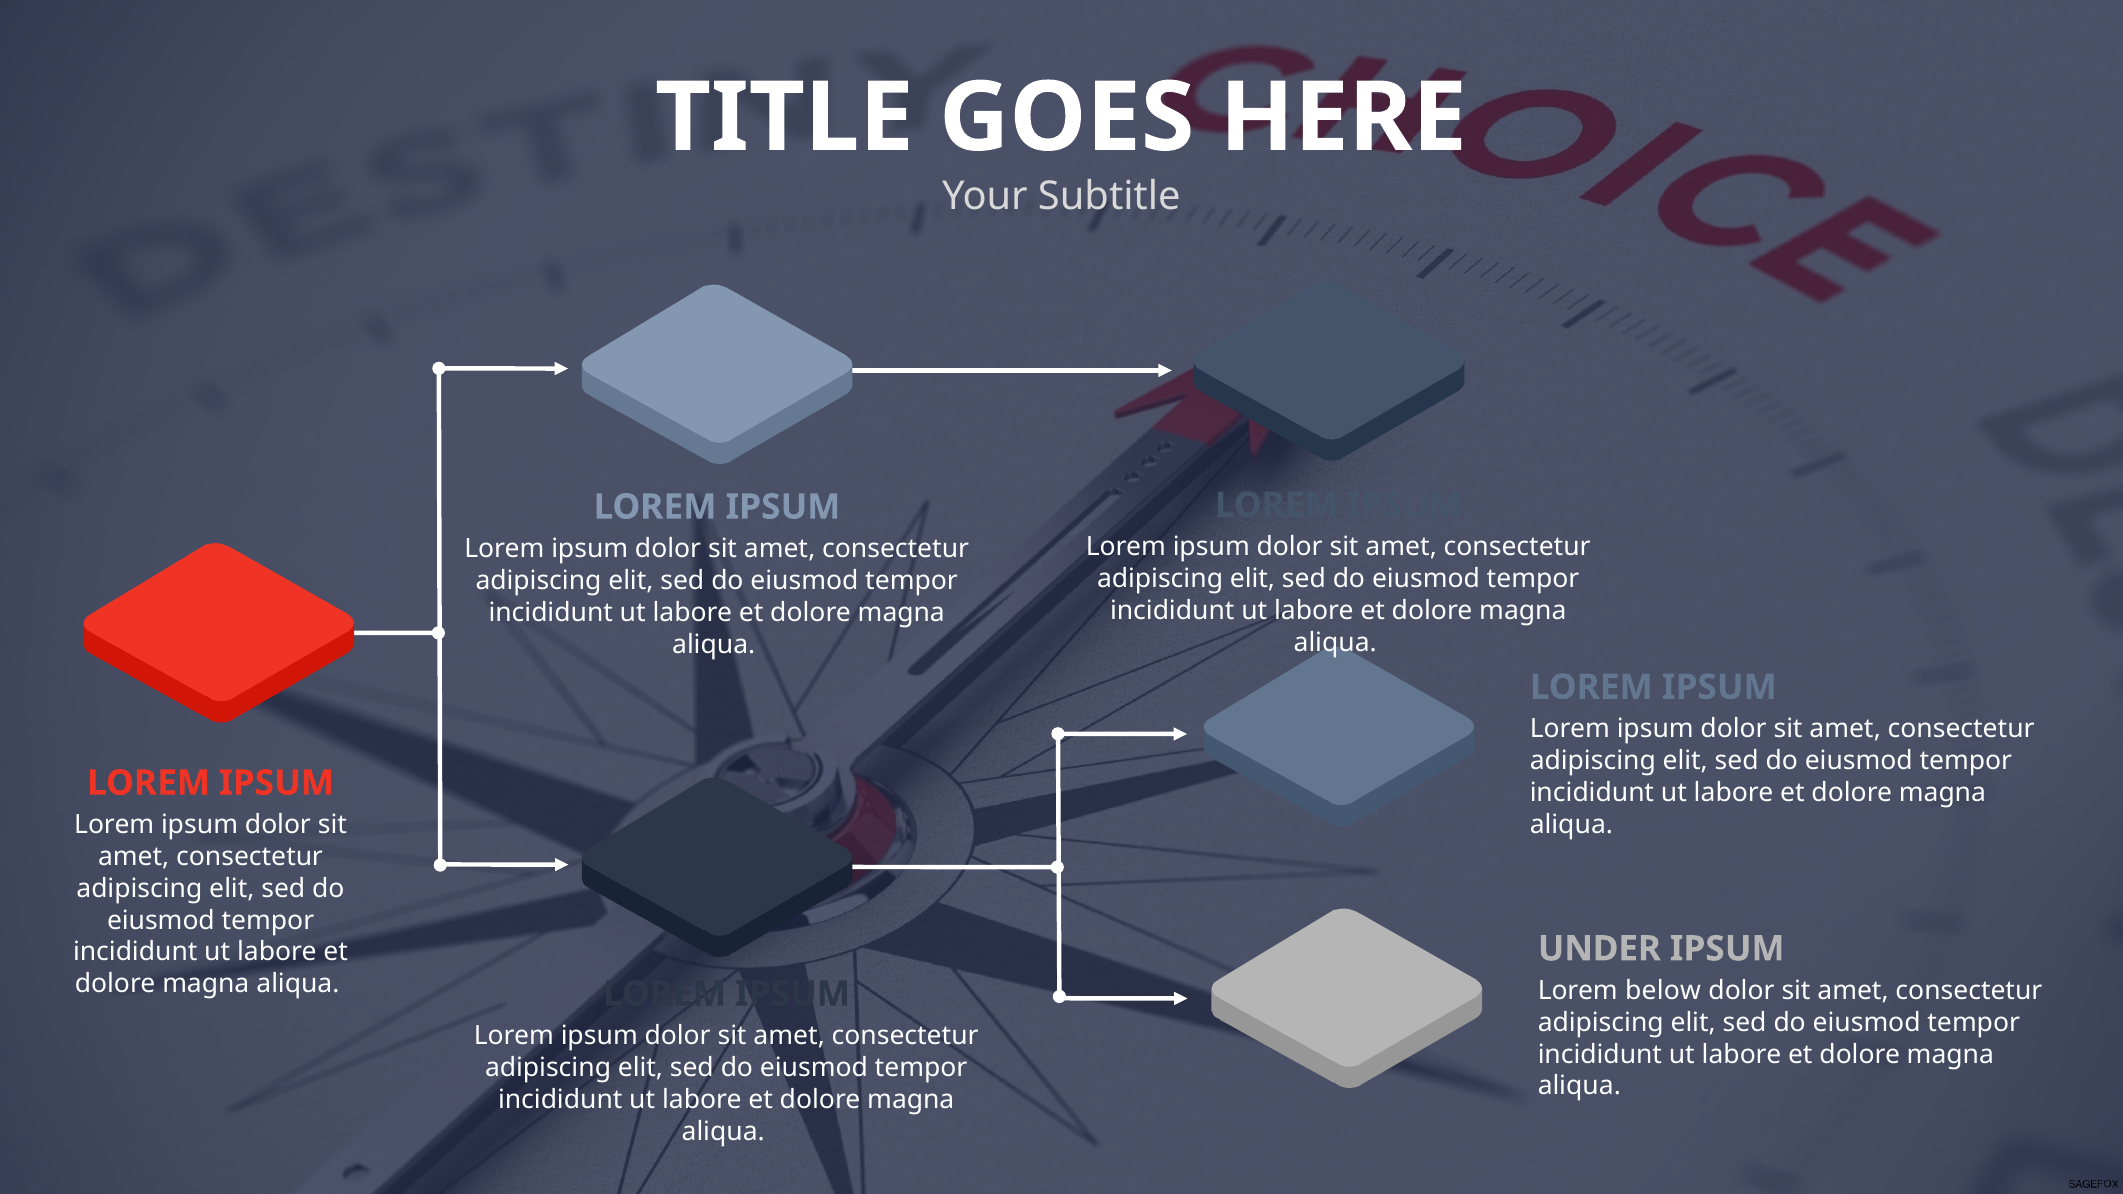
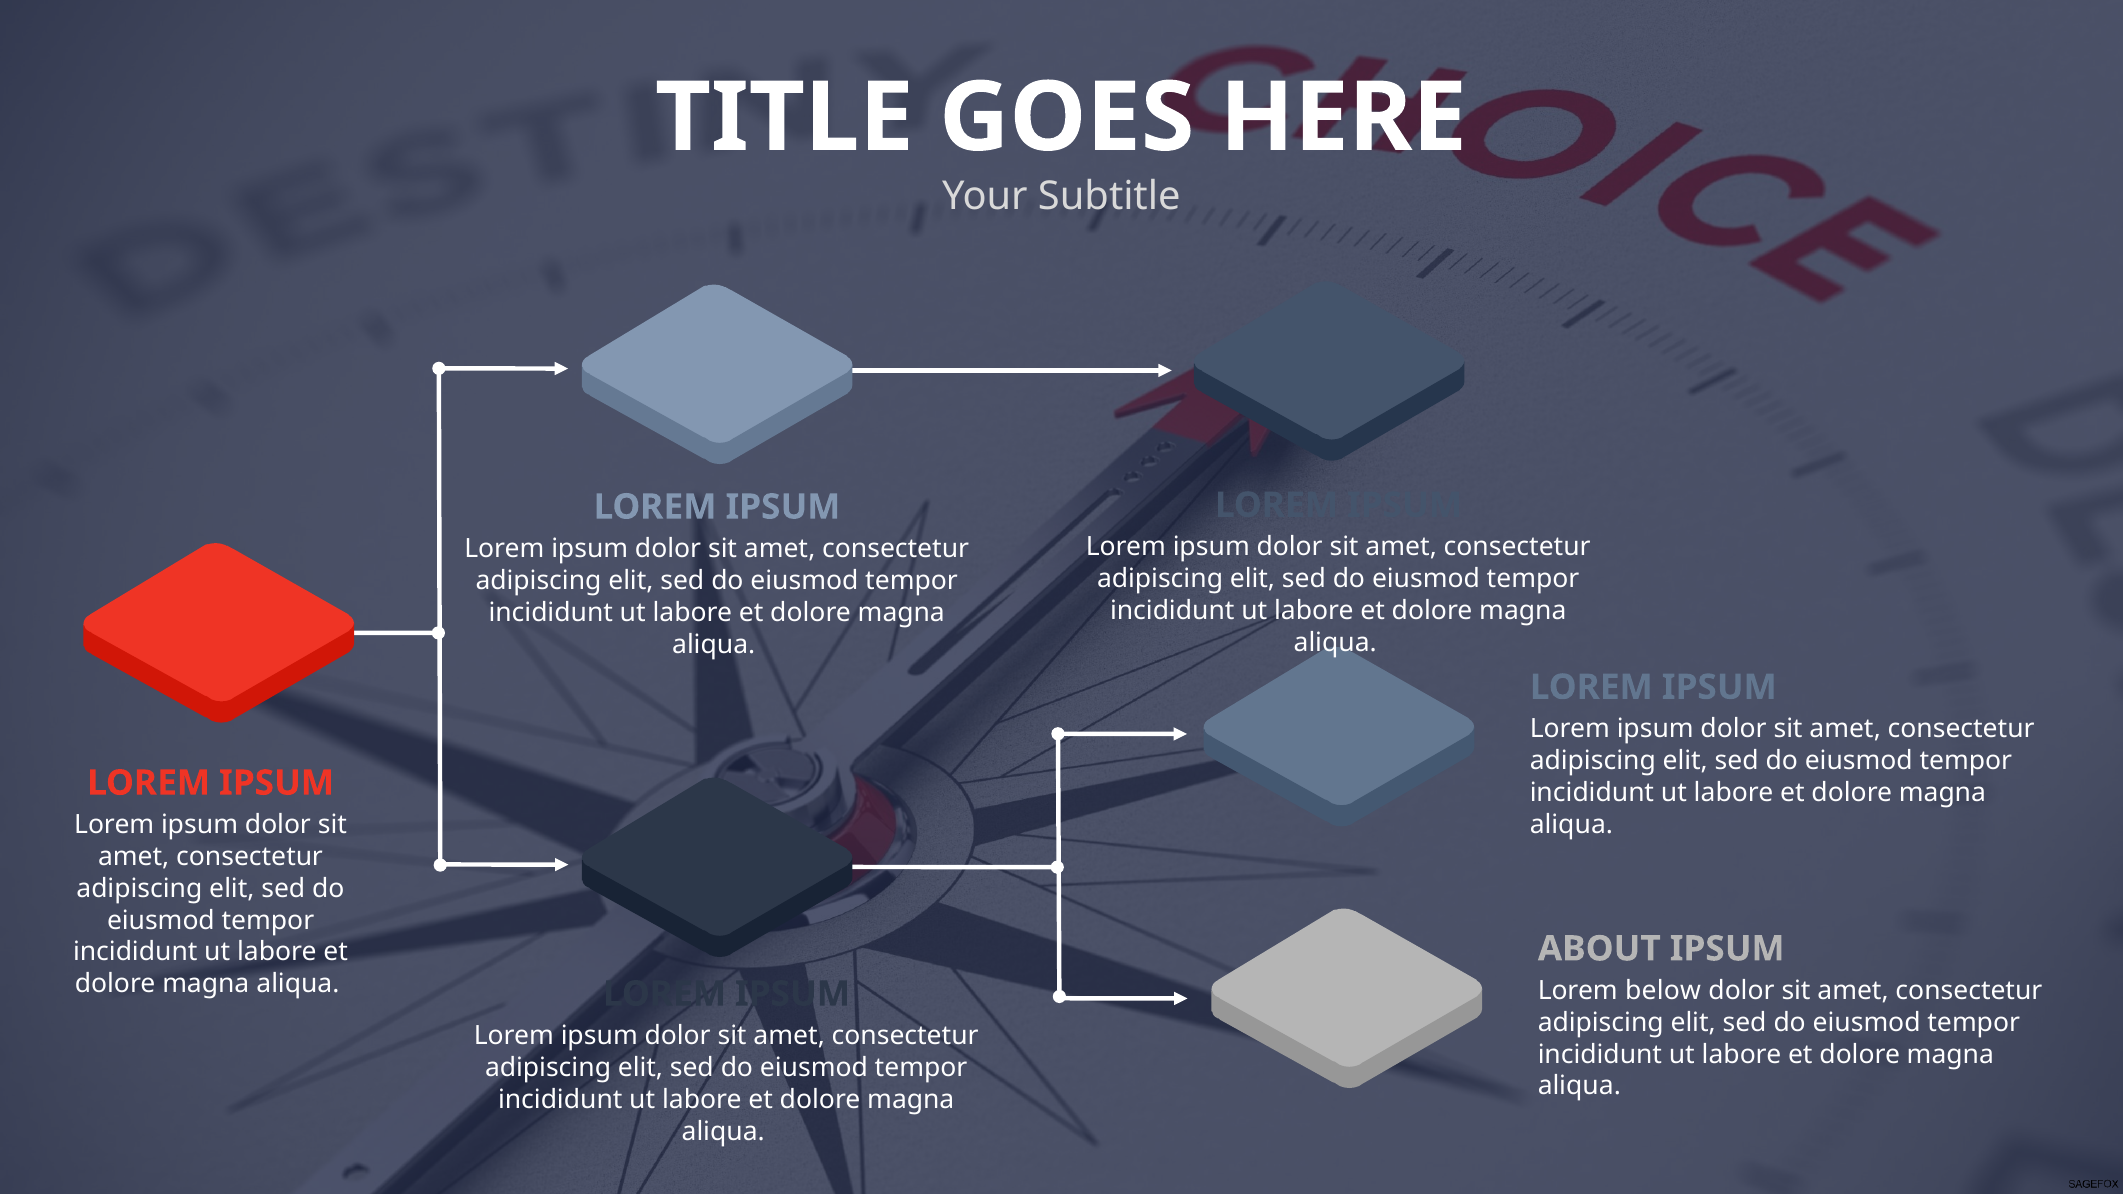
UNDER: UNDER -> ABOUT (1599, 949)
